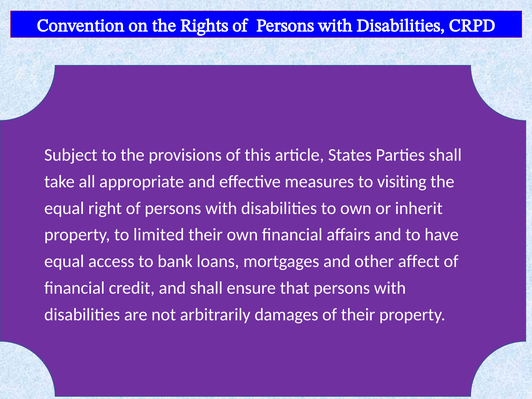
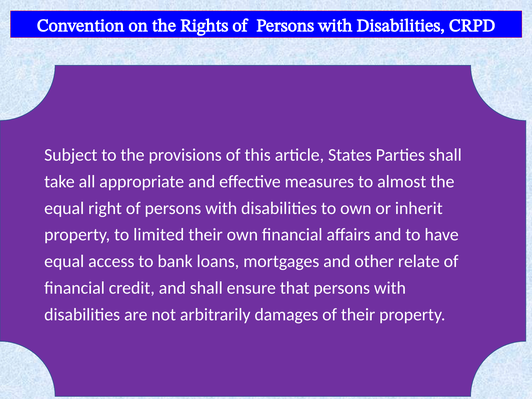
visiting: visiting -> almost (402, 182)
affect: affect -> relate (419, 261)
